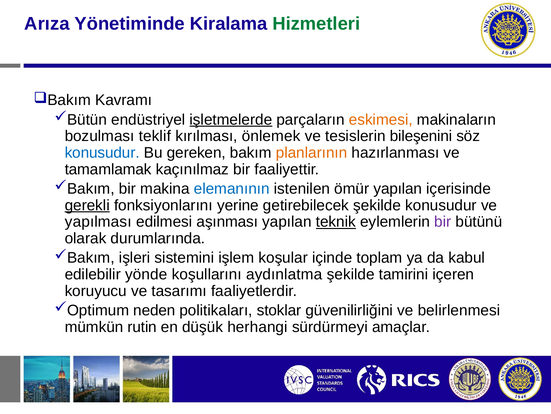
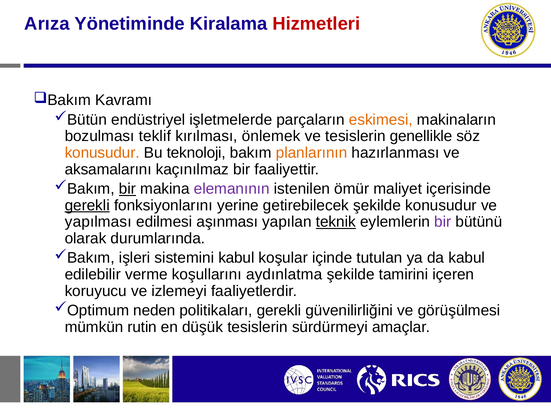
Hizmetleri colour: green -> red (316, 24)
işletmelerde underline: present -> none (231, 119)
bileşenini: bileşenini -> genellikle (421, 136)
konusudur colour: blue -> orange (102, 153)
gereken: gereken -> teknoloji (196, 153)
tamamlamak: tamamlamak -> aksamalarını (108, 169)
bir underline: none -> present (127, 188)
elemanının colour: blue -> purple (232, 188)
ömür yapılan: yapılan -> maliyet (398, 188)
sistemini işlem: işlem -> kabul (236, 257)
toplam: toplam -> tutulan (379, 257)
yönde: yönde -> verme (146, 274)
tasarımı: tasarımı -> izlemeyi (179, 290)
politikaları stoklar: stoklar -> gerekli (279, 310)
belirlenmesi: belirlenmesi -> görüşülmesi (459, 310)
düşük herhangi: herhangi -> tesislerin (258, 326)
